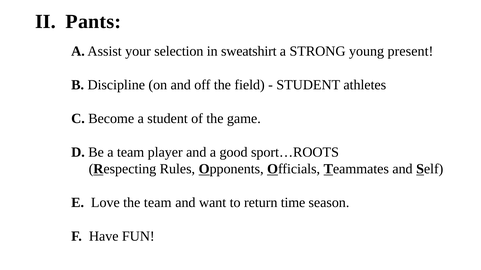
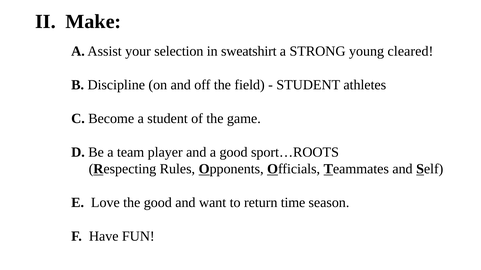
Pants: Pants -> Make (93, 22)
present: present -> cleared (410, 51)
the team: team -> good (158, 203)
